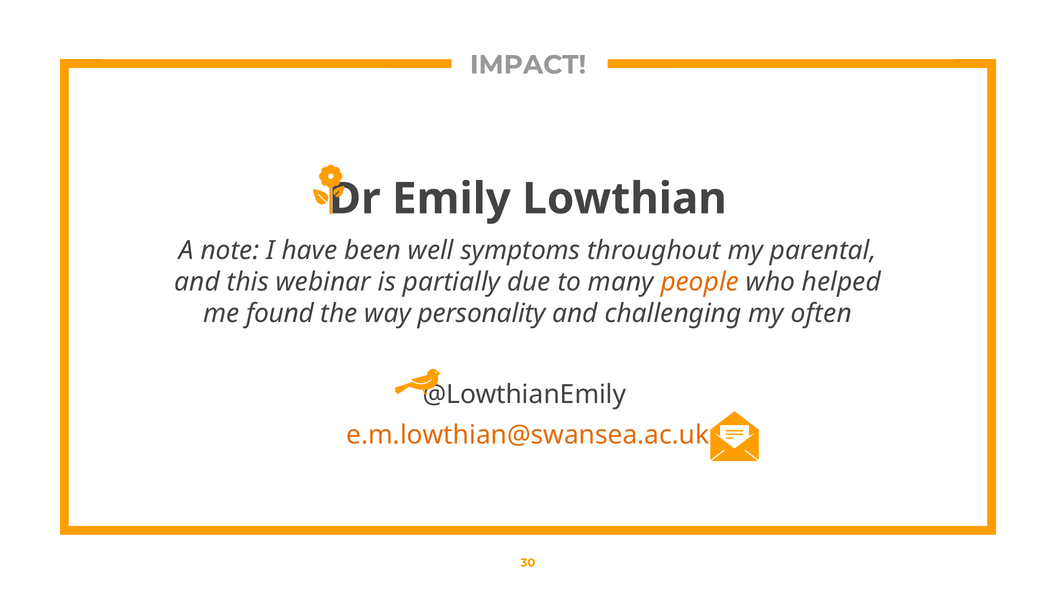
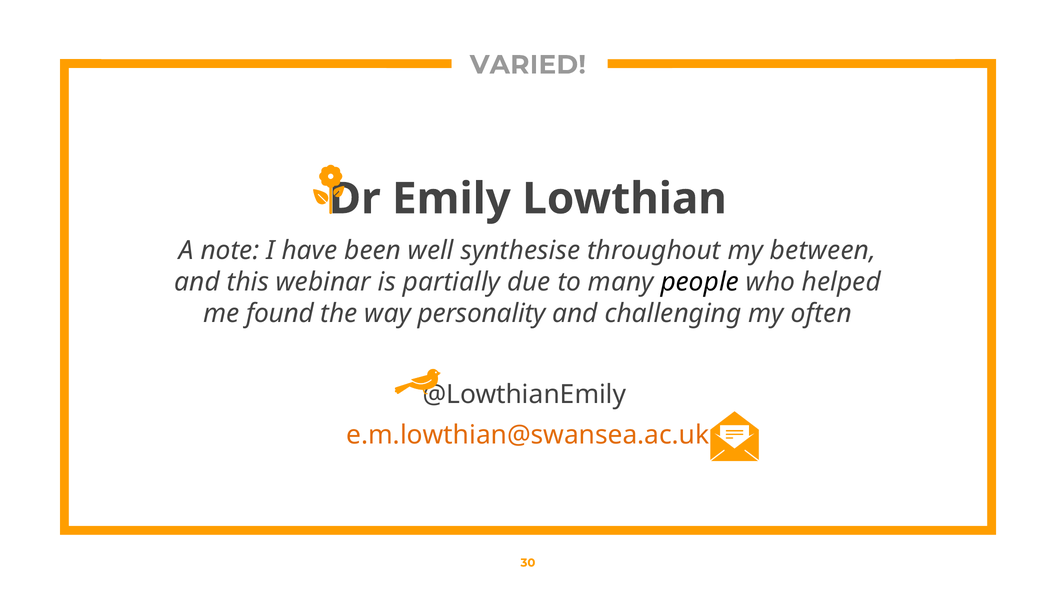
IMPACT: IMPACT -> VARIED (528, 65)
symptoms: symptoms -> synthesise (520, 250)
parental: parental -> between (823, 250)
people colour: orange -> black (700, 282)
